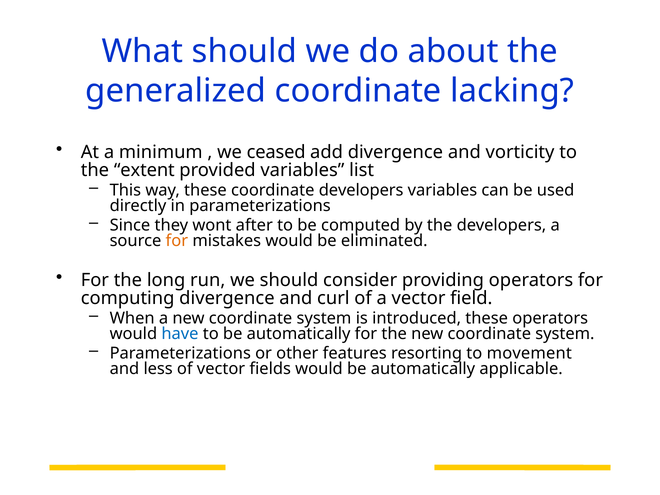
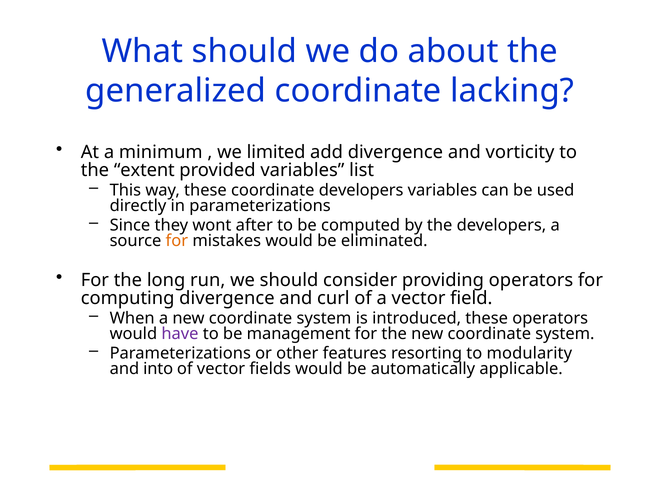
ceased: ceased -> limited (276, 152)
have colour: blue -> purple (180, 334)
to be automatically: automatically -> management (299, 334)
movement: movement -> modularity (529, 353)
less: less -> into (158, 369)
